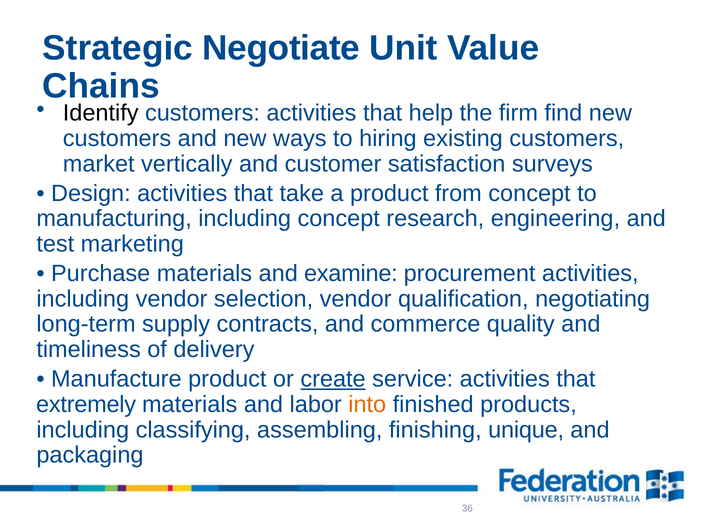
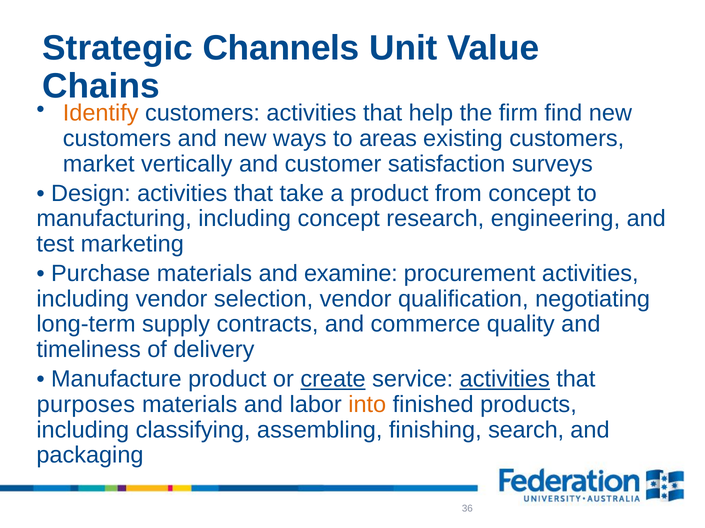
Negotiate: Negotiate -> Channels (281, 48)
Identify colour: black -> orange (101, 113)
hiring: hiring -> areas (388, 139)
activities underline: none -> present (505, 380)
extremely: extremely -> purposes (86, 405)
unique: unique -> search (526, 430)
